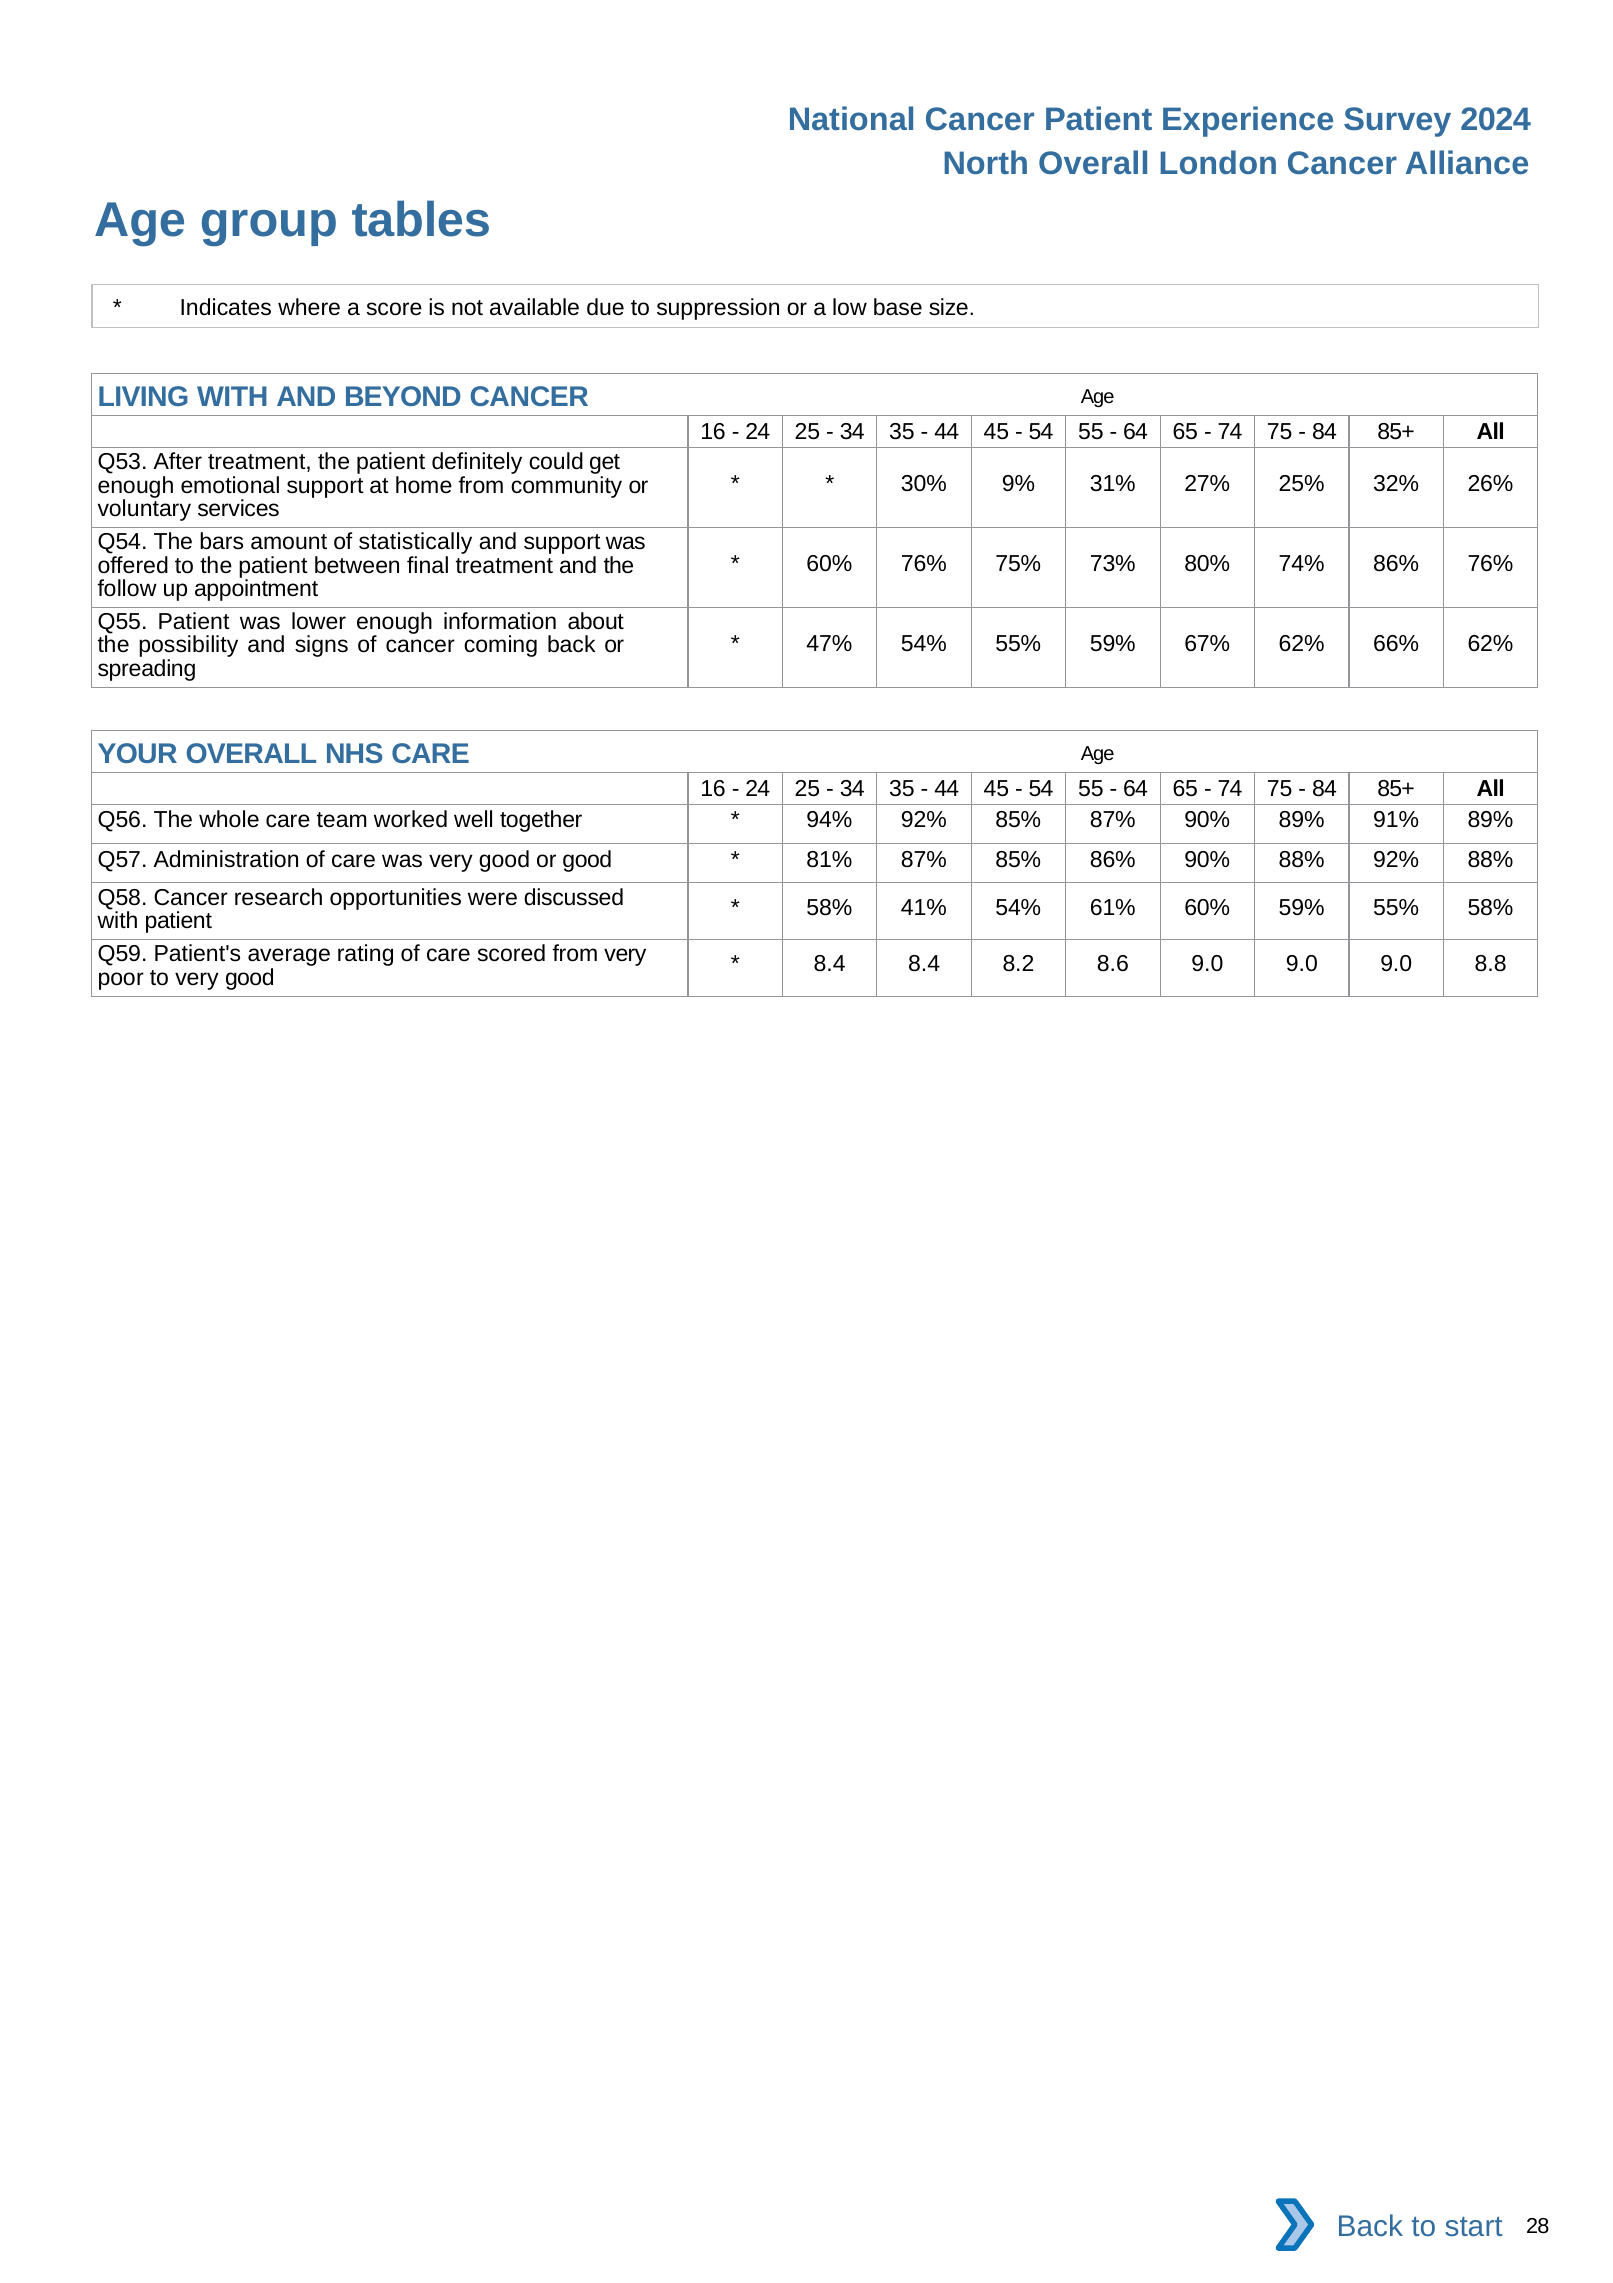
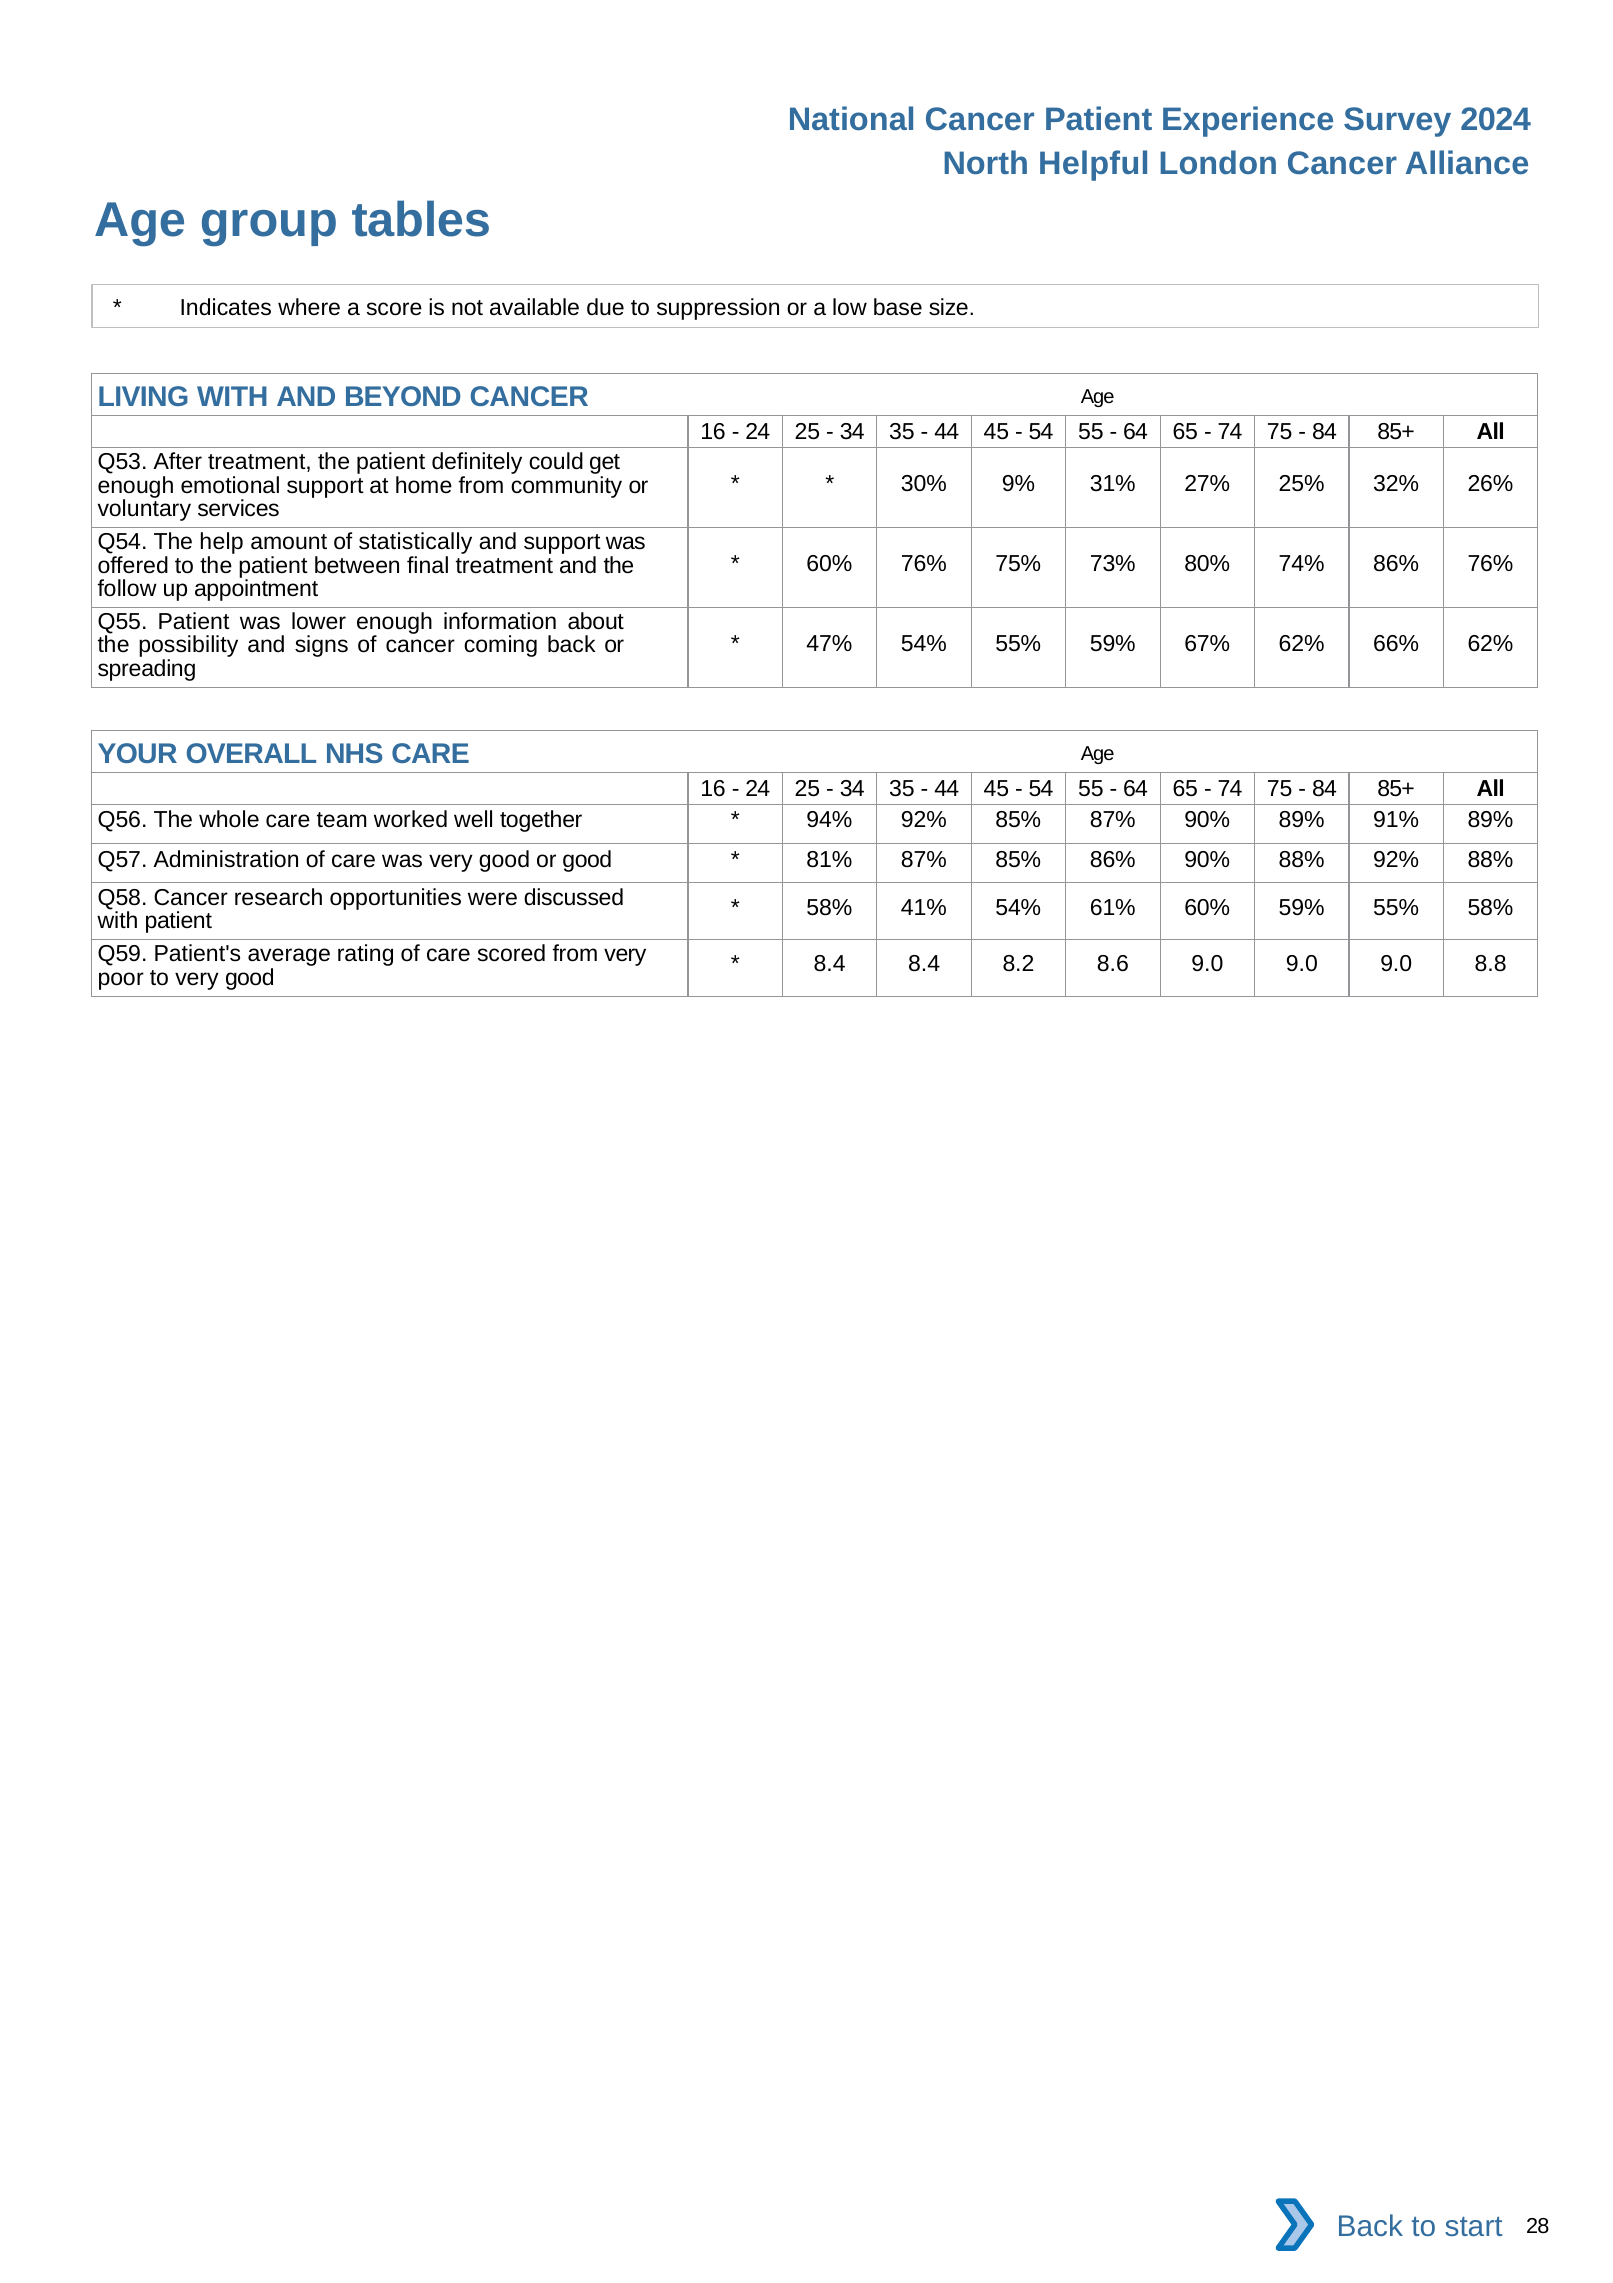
North Overall: Overall -> Helpful (1094, 164)
bars: bars -> help (222, 542)
